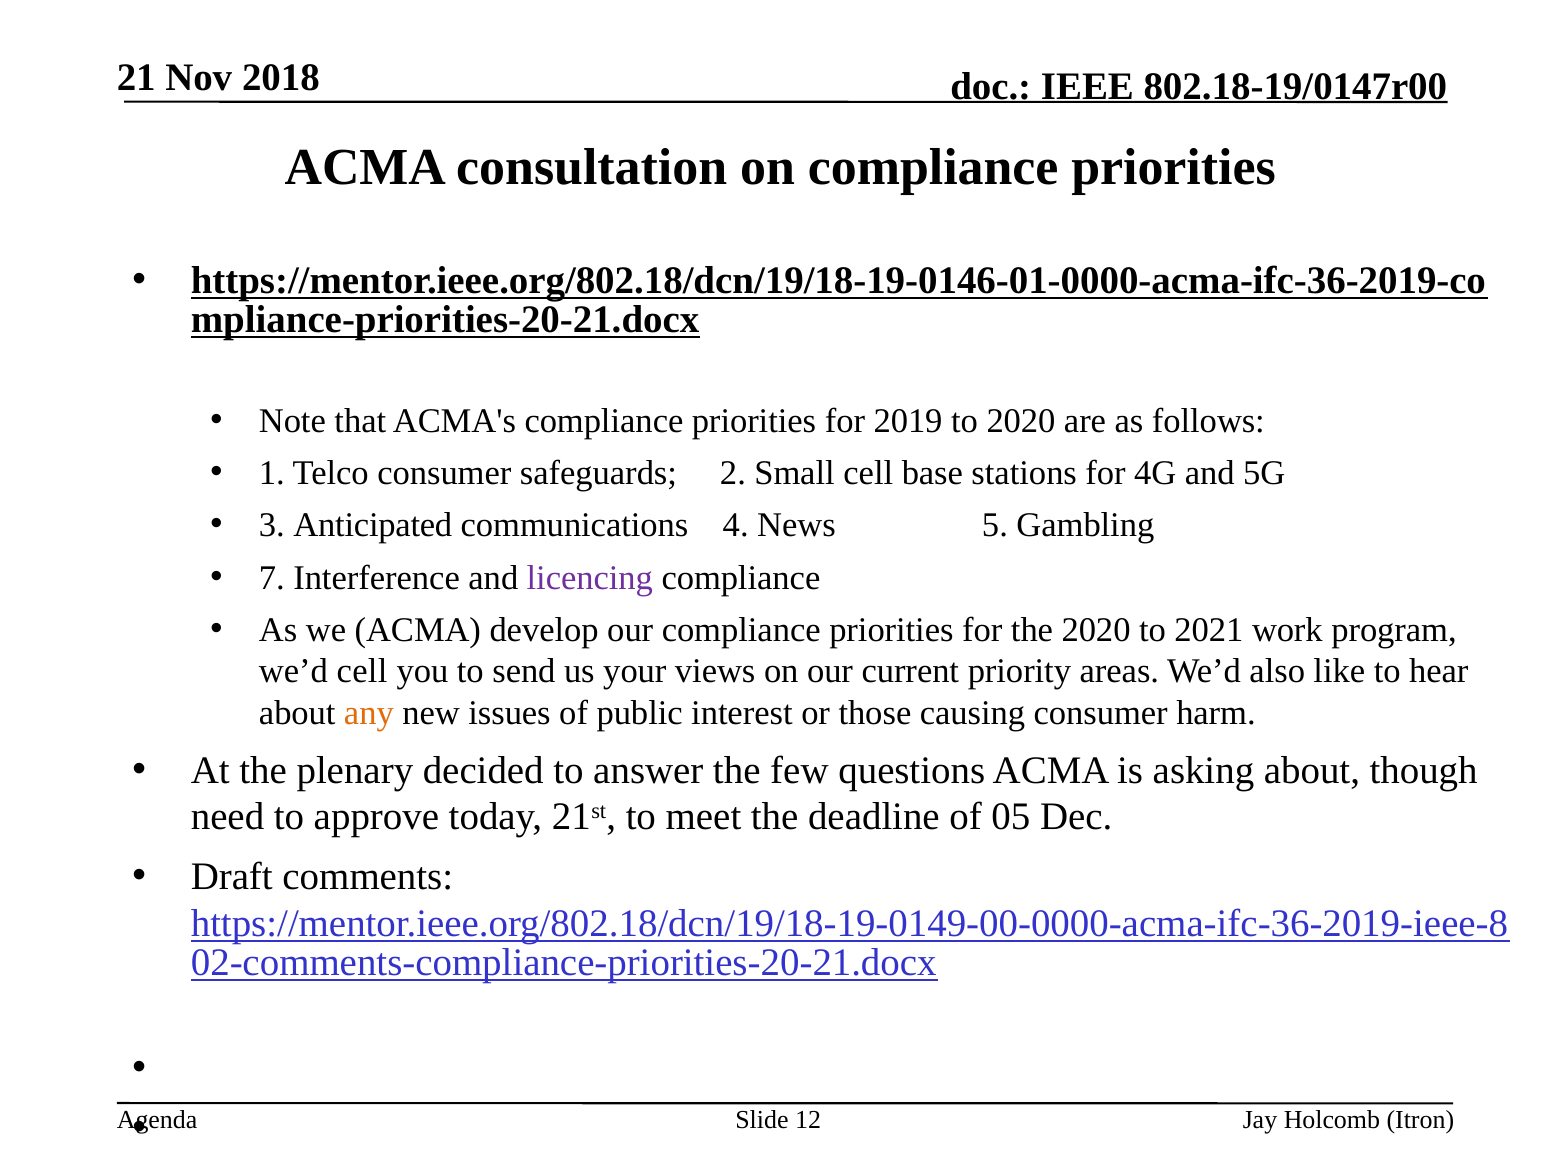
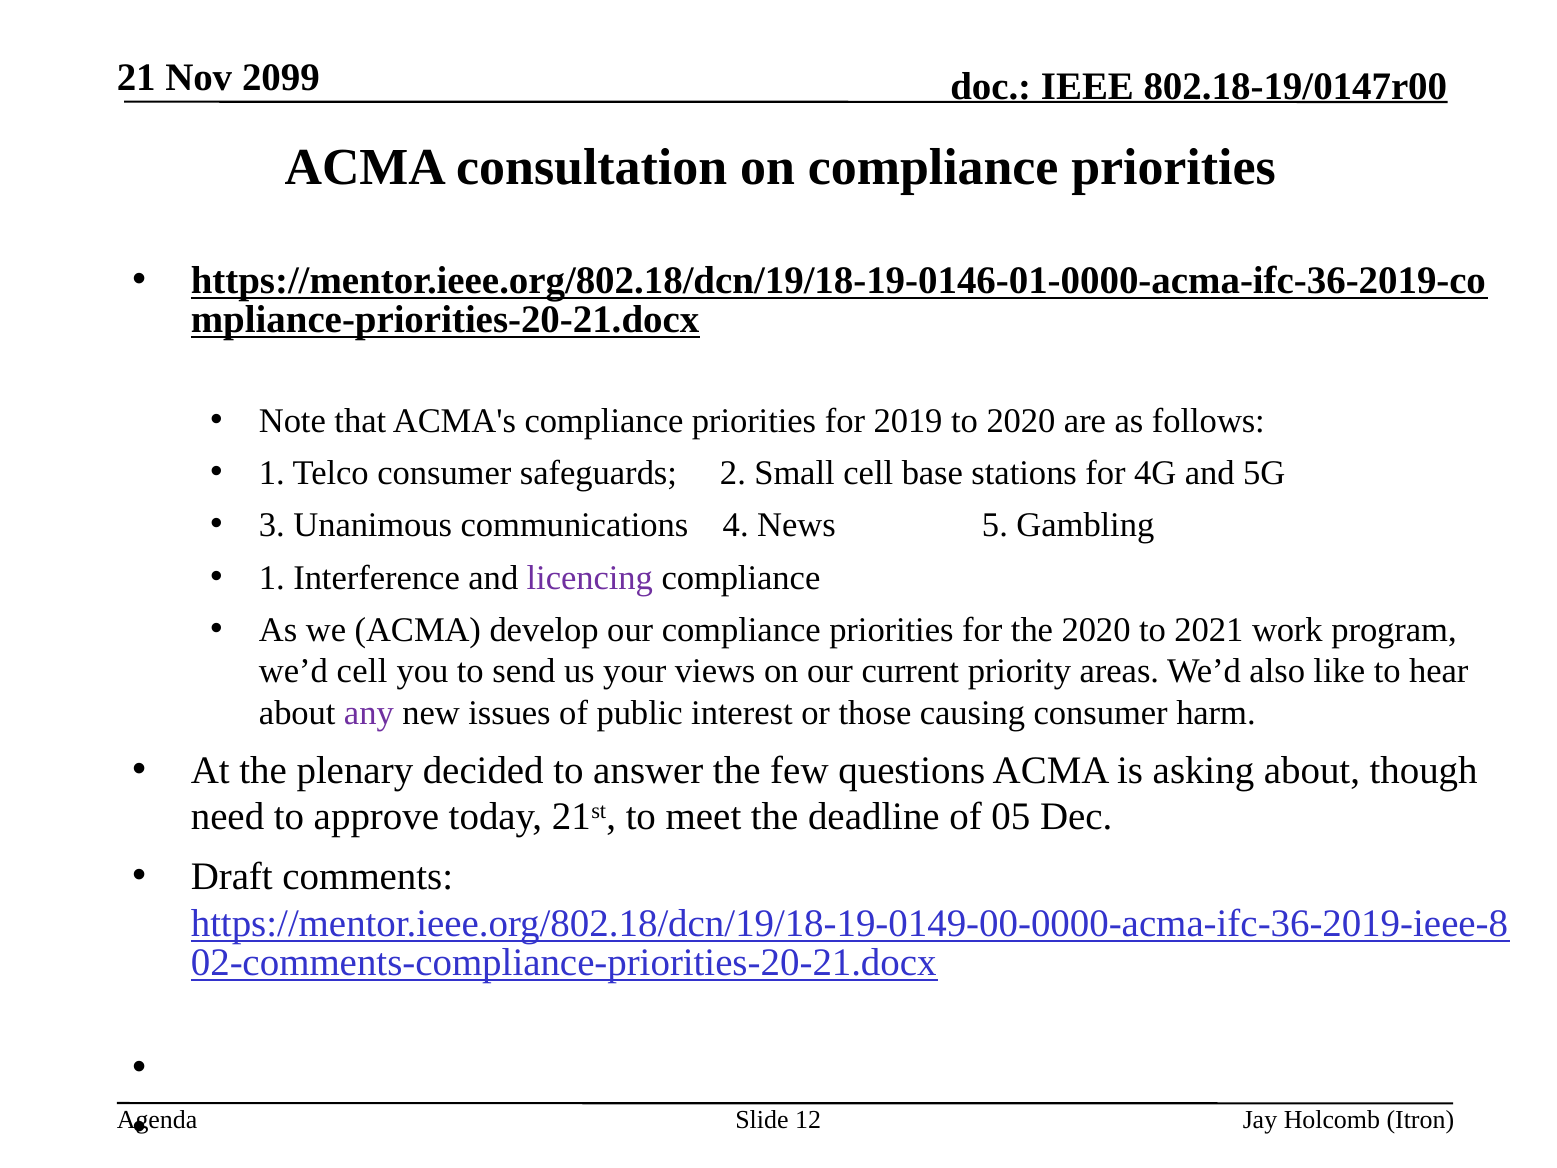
2018: 2018 -> 2099 (281, 78)
Anticipated: Anticipated -> Unanimous (373, 525)
7: 7 -> 1 (272, 578)
any colour: orange -> purple (369, 713)
